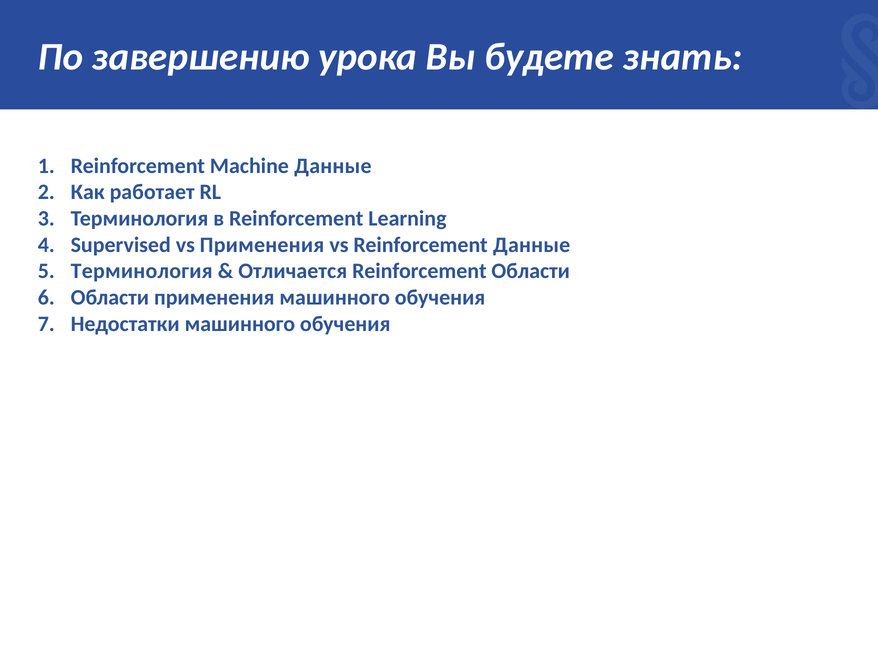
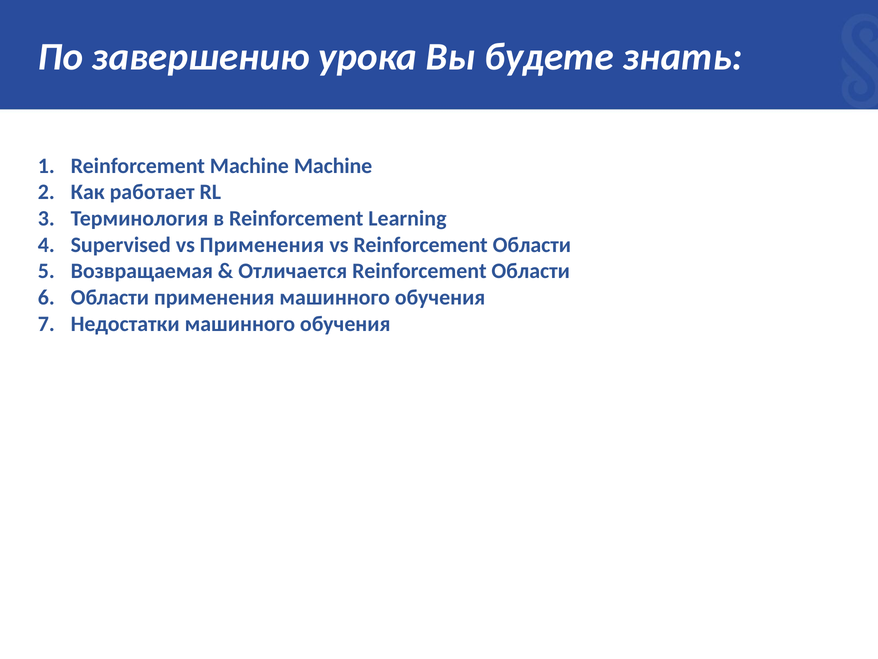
Machine Данные: Данные -> Machine (333, 166)
vs Reinforcement Данные: Данные -> Области (532, 245)
Терминология: Терминология -> Возвращаемая (142, 271)
